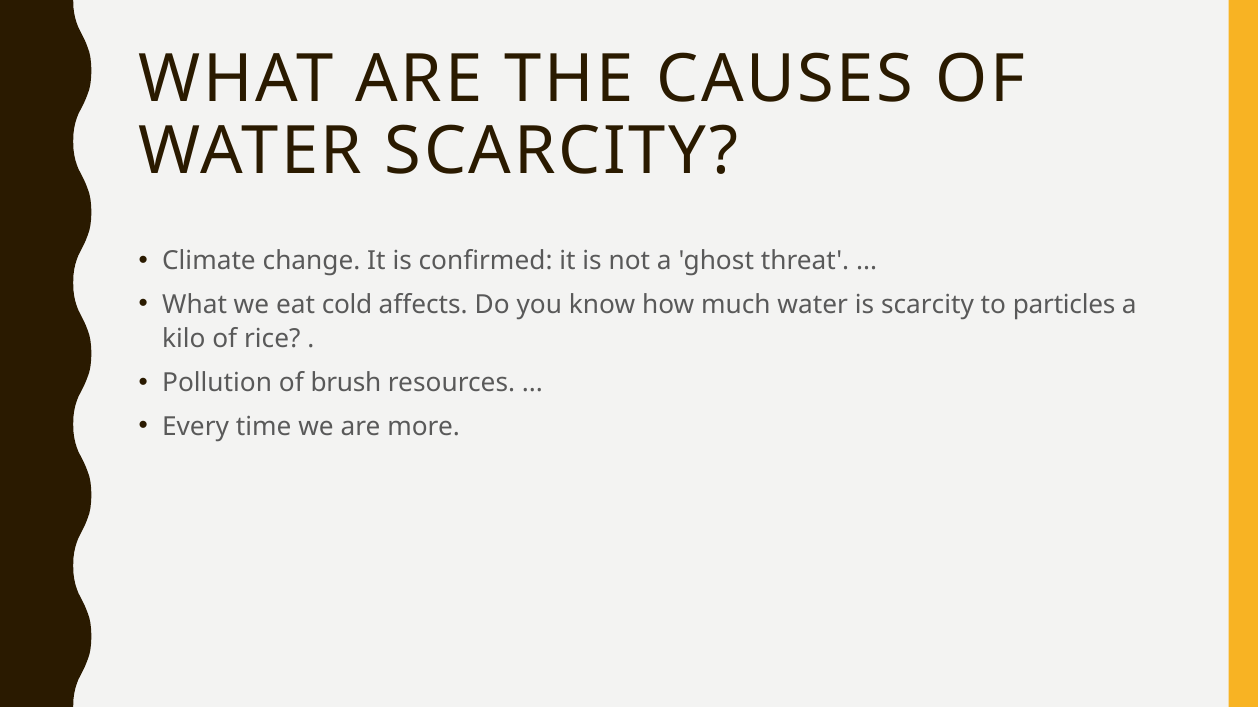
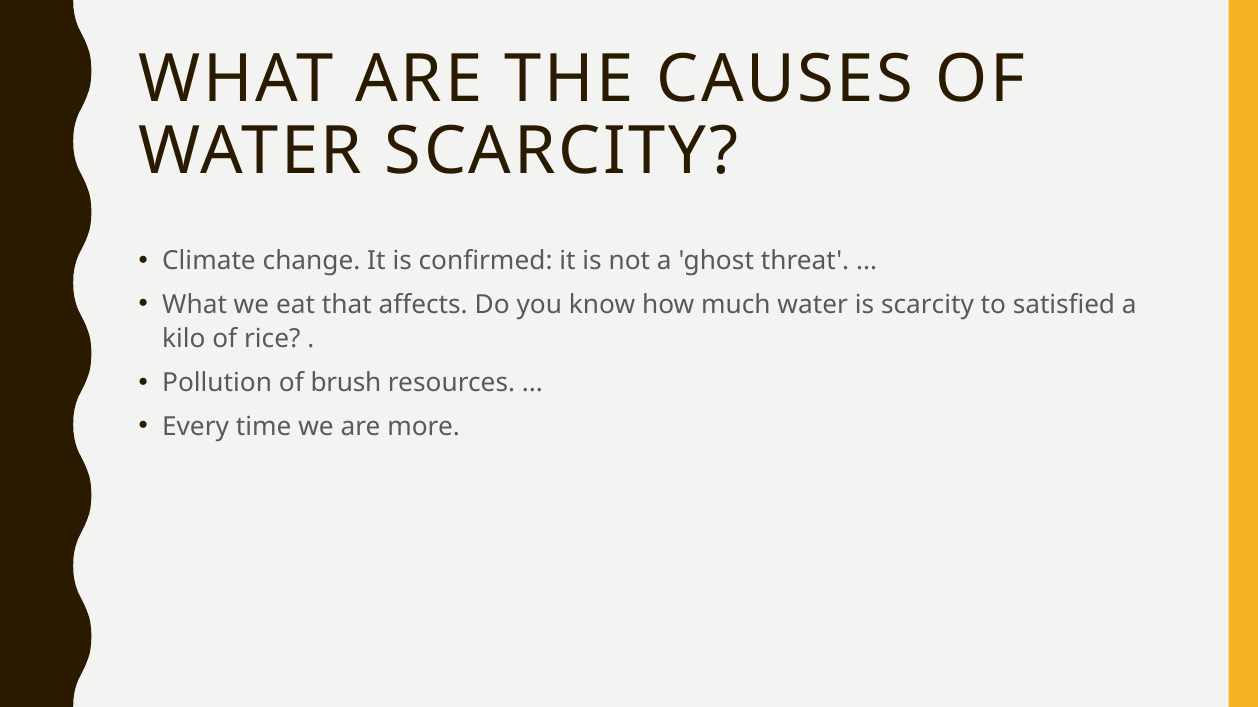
cold: cold -> that (347, 305)
particles: particles -> satisfied (1064, 305)
